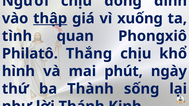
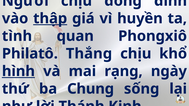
xuống: xuống -> huyền (140, 18)
hình underline: none -> present (18, 71)
phút: phút -> rạng (124, 71)
Thành: Thành -> Chung (91, 89)
